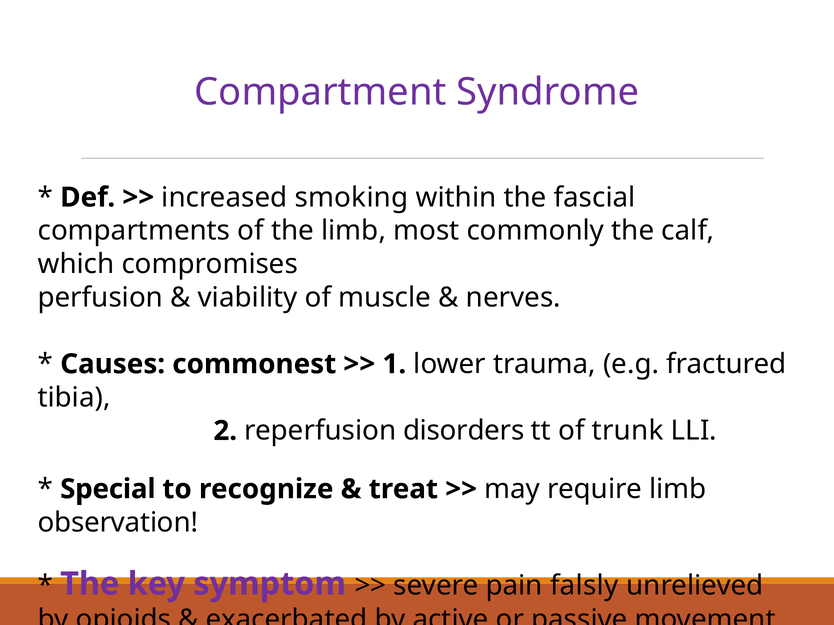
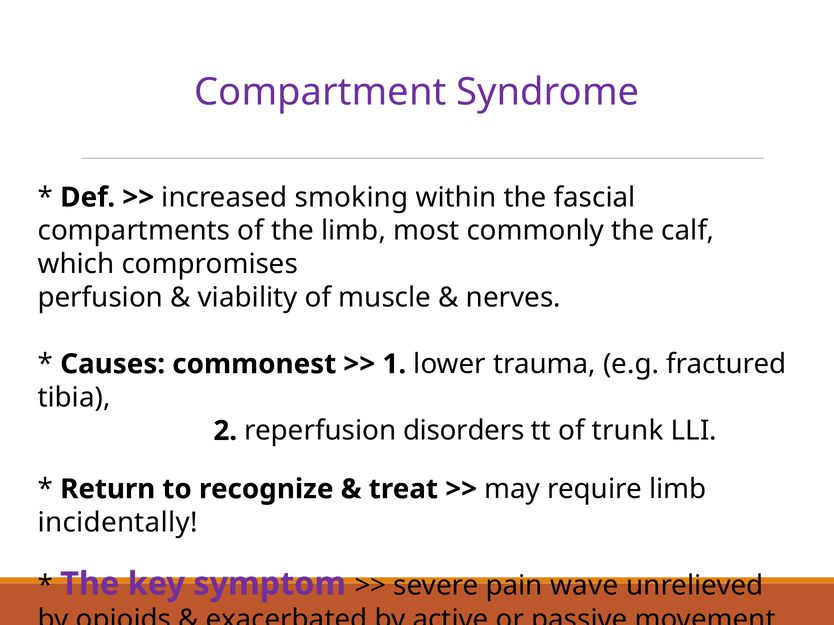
Special: Special -> Return (108, 489)
observation: observation -> incidentally (118, 523)
falsly: falsly -> wave (584, 586)
